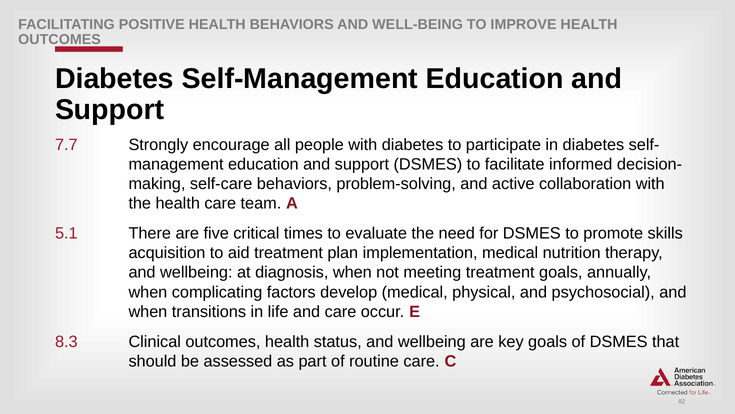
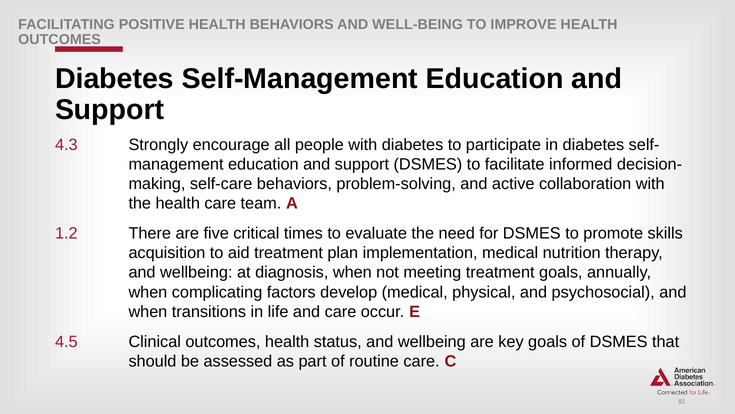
7.7: 7.7 -> 4.3 (66, 144)
5.1: 5.1 -> 1.2 (66, 233)
8.3: 8.3 -> 4.5 (66, 341)
